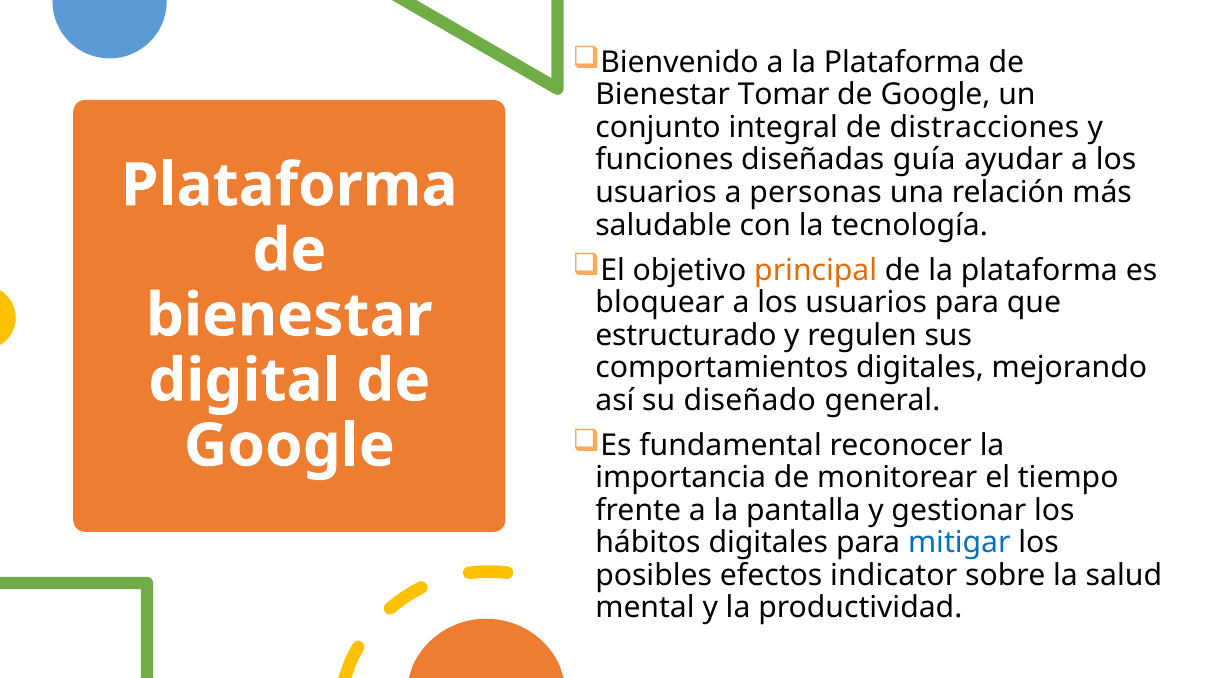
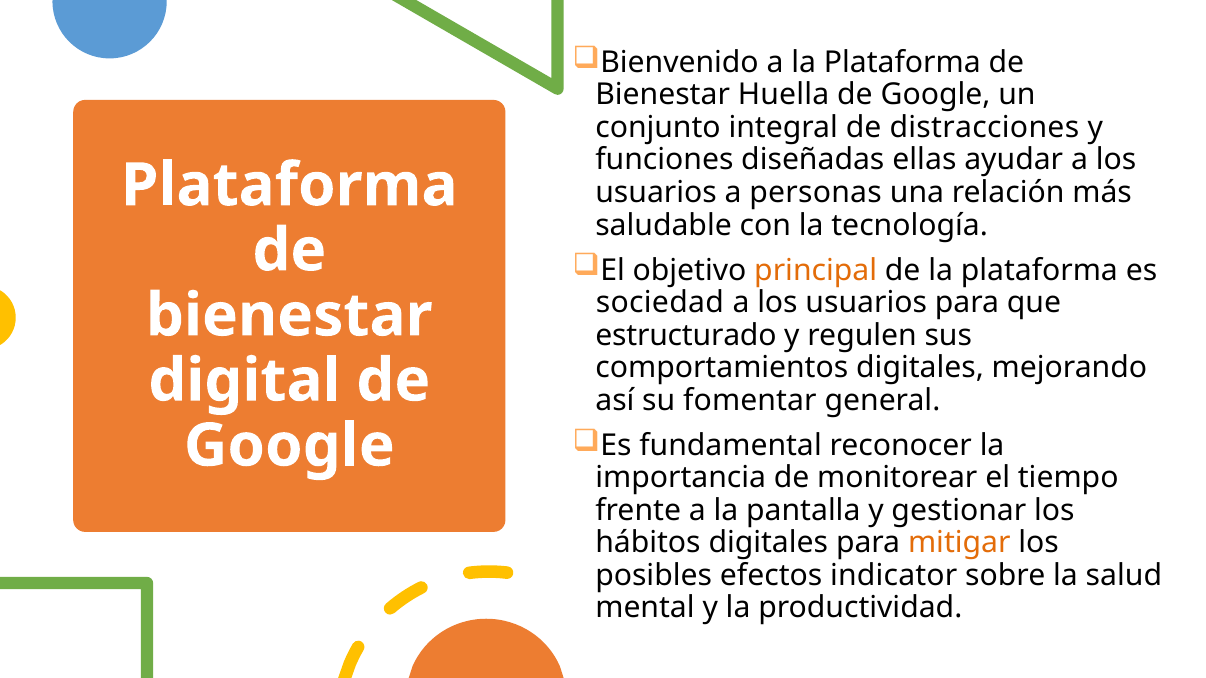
Tomar: Tomar -> Huella (784, 95)
guía: guía -> ellas (924, 160)
bloquear: bloquear -> sociedad (660, 303)
diseñado: diseñado -> fomentar (750, 401)
mitigar colour: blue -> orange (959, 543)
